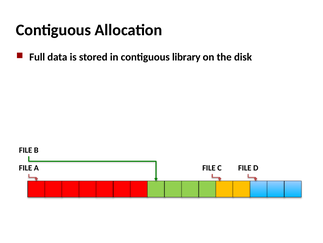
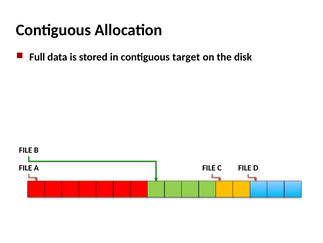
library: library -> target (186, 57)
